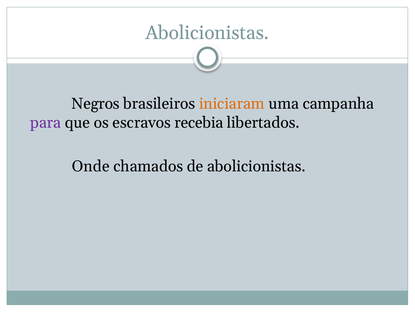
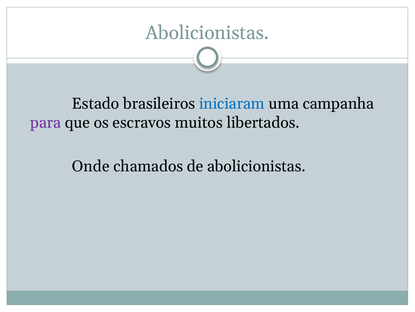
Negros: Negros -> Estado (96, 104)
iniciaram colour: orange -> blue (232, 104)
recebia: recebia -> muitos (199, 122)
